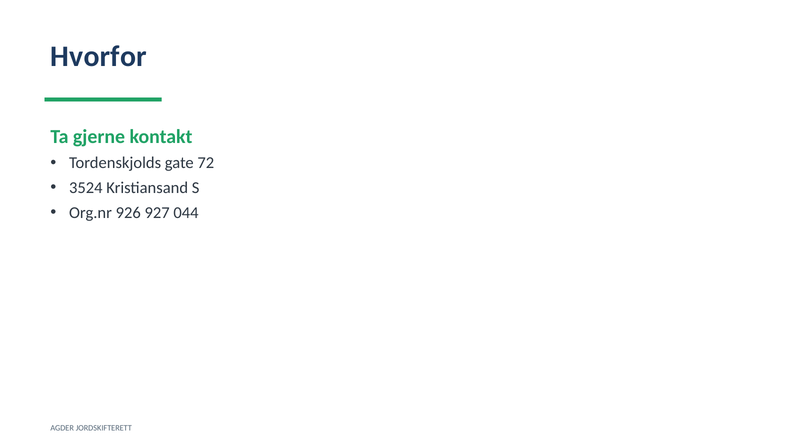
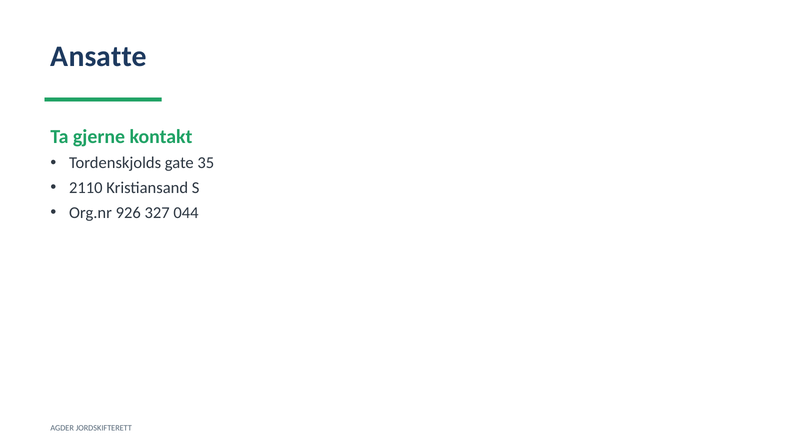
Hvorfor: Hvorfor -> Ansatte (99, 57)
72: 72 -> 35 (206, 163)
3524: 3524 -> 2110 (86, 188)
927: 927 -> 327 (157, 213)
